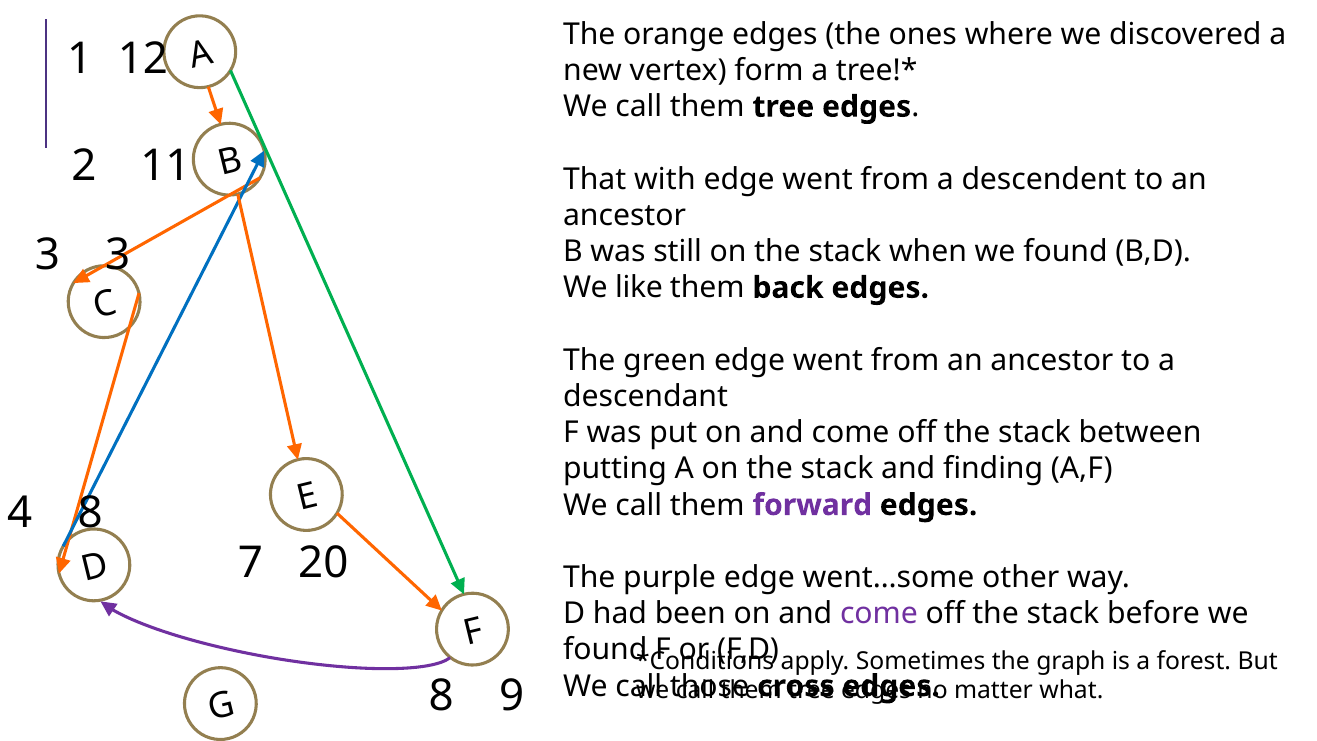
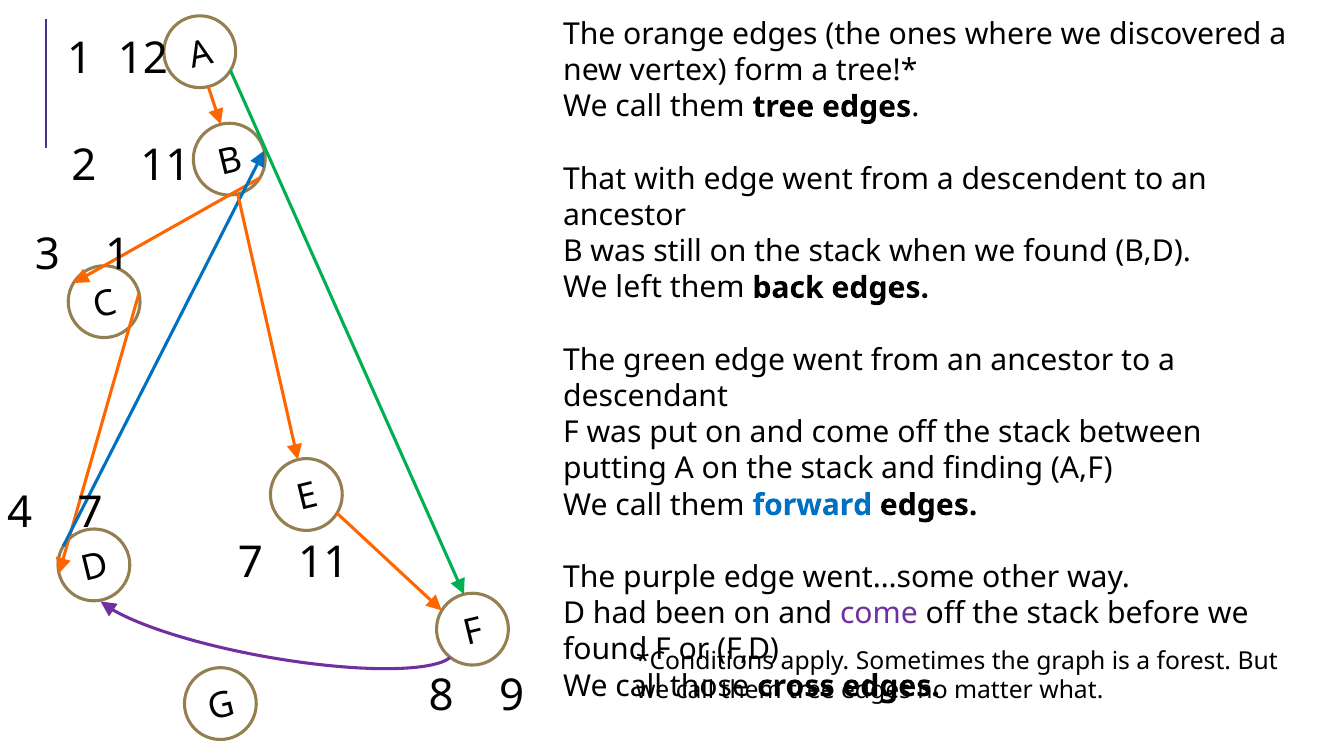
3 3: 3 -> 1 (118, 255)
like: like -> left (639, 288)
forward colour: purple -> blue (812, 505)
4 8: 8 -> 7 (90, 513)
7 20: 20 -> 11 (323, 563)
